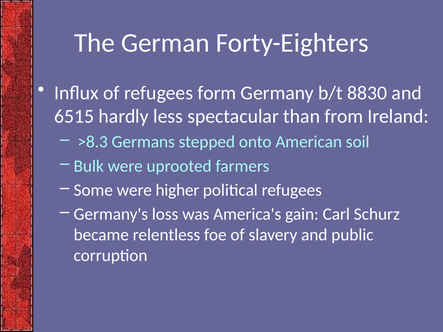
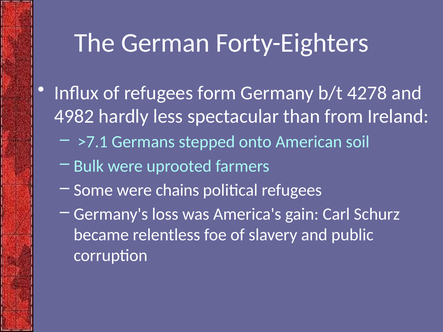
8830: 8830 -> 4278 (367, 93)
6515: 6515 -> 4982 (74, 117)
>8.3: >8.3 -> >7.1 (93, 142)
higher: higher -> chains (177, 190)
